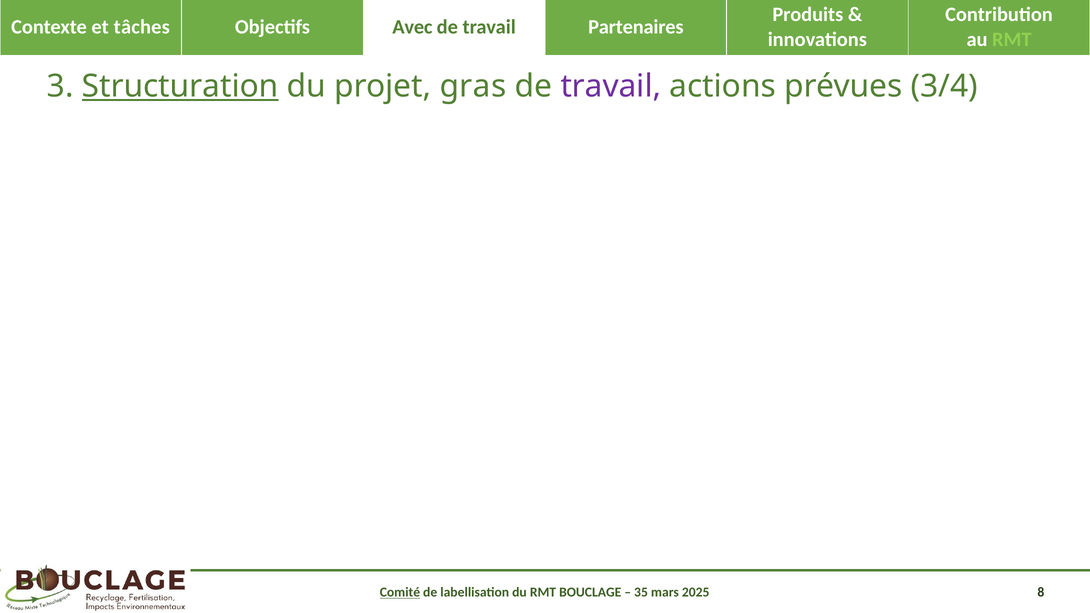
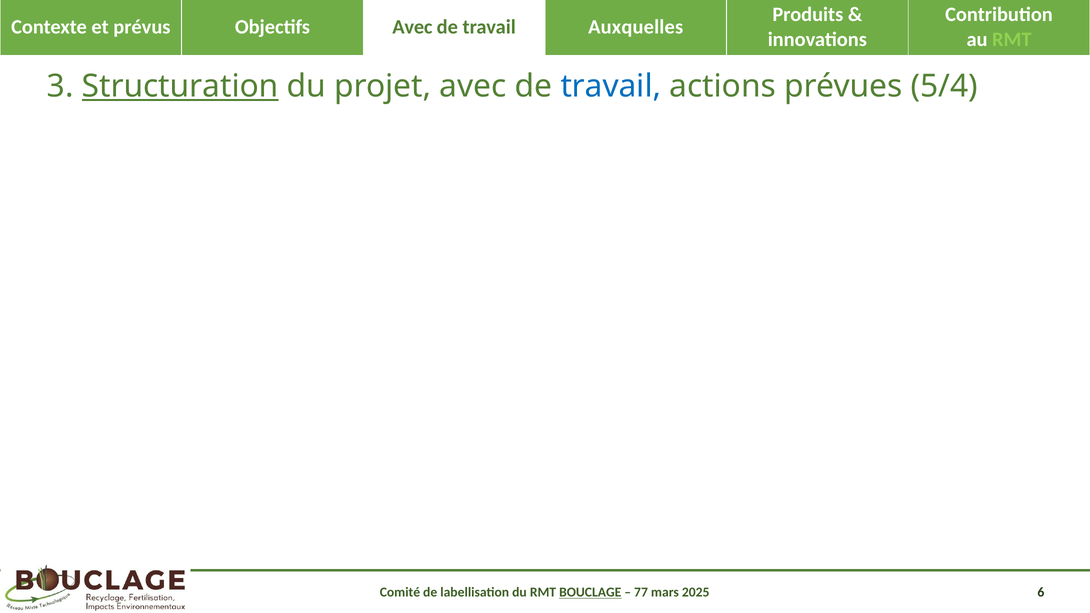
tâches: tâches -> prévus (142, 27)
Partenaires: Partenaires -> Auxquelles (636, 27)
projet gras: gras -> avec (473, 86)
travail colour: purple -> blue (611, 86)
3/4: 3/4 -> 5/4 (944, 86)
Comité underline: present -> none (400, 593)
BOUCLAGE underline: none -> present (590, 593)
35: 35 -> 77 (641, 593)
8: 8 -> 6 (1041, 593)
